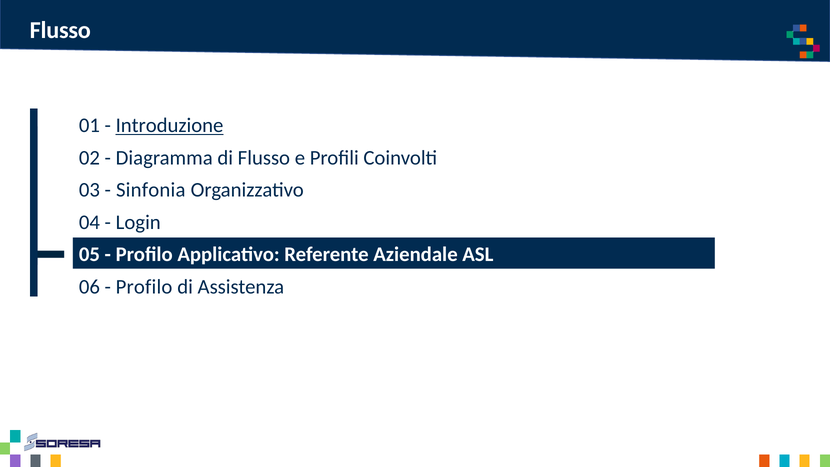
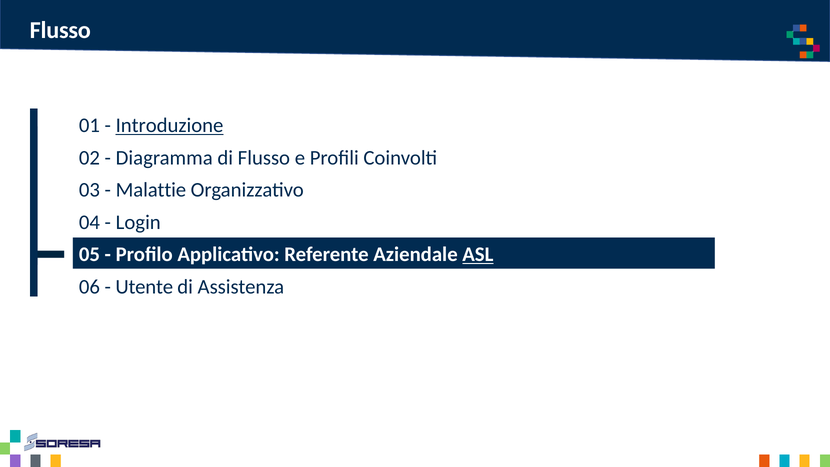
Sinfonia: Sinfonia -> Malattie (151, 190)
ASL underline: none -> present (478, 255)
Profilo: Profilo -> Utente (144, 287)
